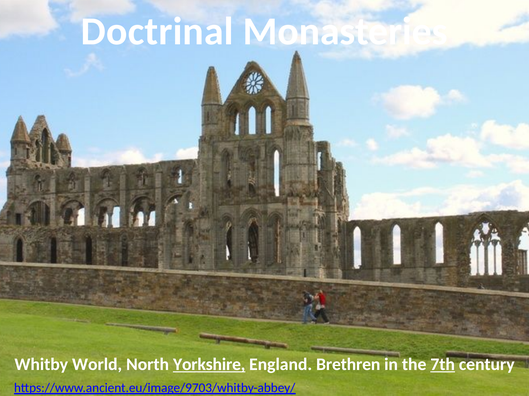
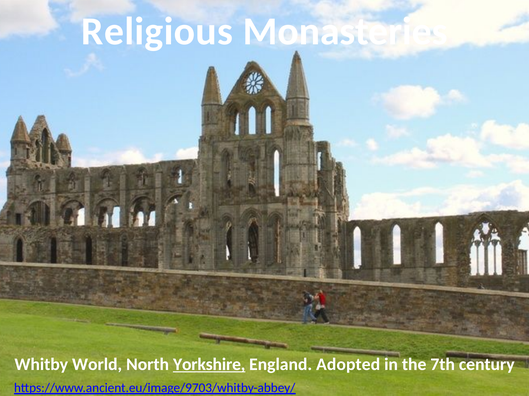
Doctrinal: Doctrinal -> Religious (157, 31)
Brethren: Brethren -> Adopted (348, 365)
7th underline: present -> none (443, 365)
